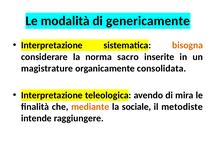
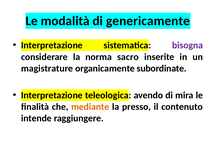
bisogna colour: orange -> purple (188, 45)
consolidata: consolidata -> subordinate (162, 68)
sociale: sociale -> presso (136, 107)
metodiste: metodiste -> contenuto (182, 107)
